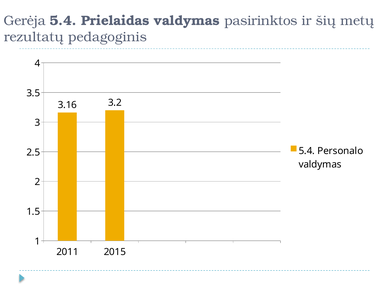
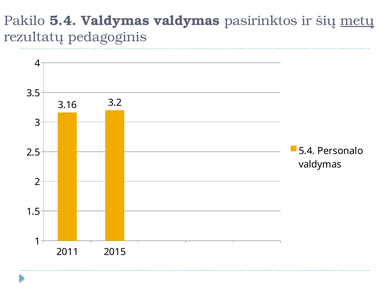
Gerėja: Gerėja -> Pakilo (24, 21)
5.4 Prielaidas: Prielaidas -> Valdymas (115, 21)
metų underline: none -> present (357, 21)
